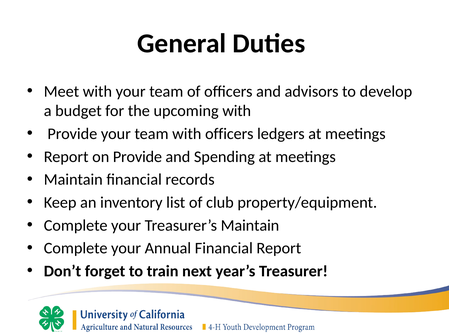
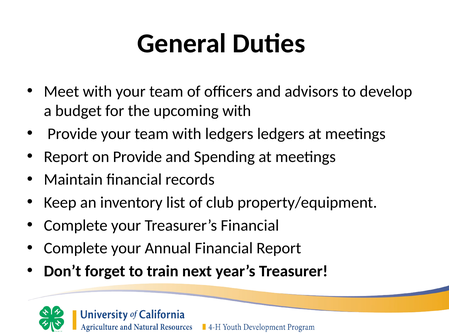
with officers: officers -> ledgers (229, 134)
Treasurer’s Maintain: Maintain -> Financial (250, 226)
